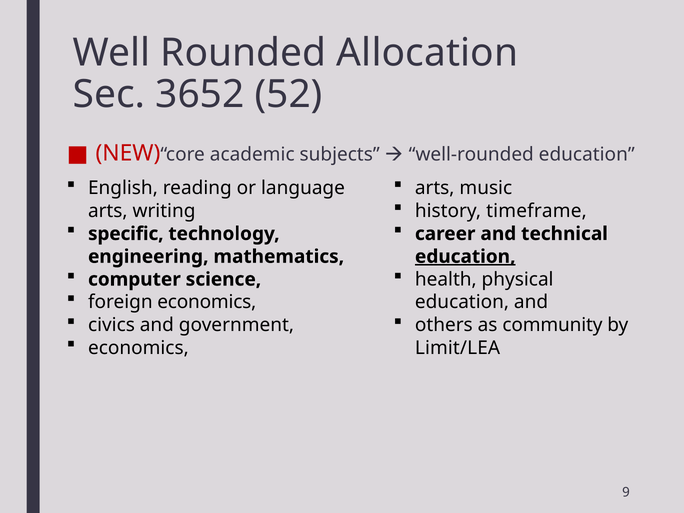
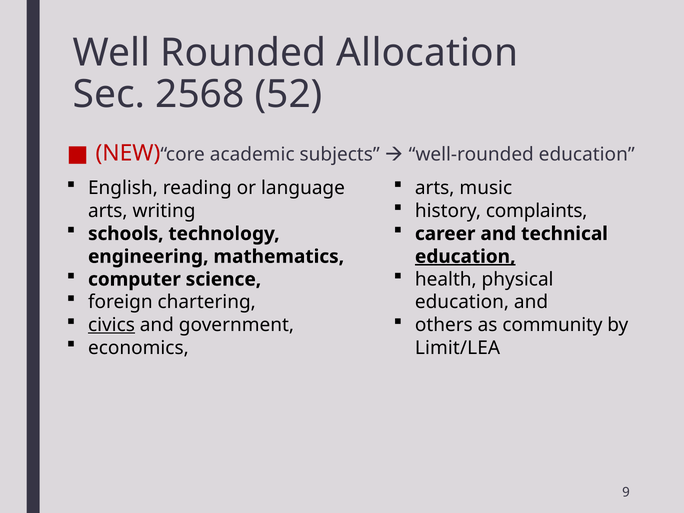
3652: 3652 -> 2568 (200, 95)
timeframe: timeframe -> complaints (537, 211)
specific: specific -> schools (126, 234)
foreign economics: economics -> chartering (207, 302)
civics underline: none -> present (111, 325)
